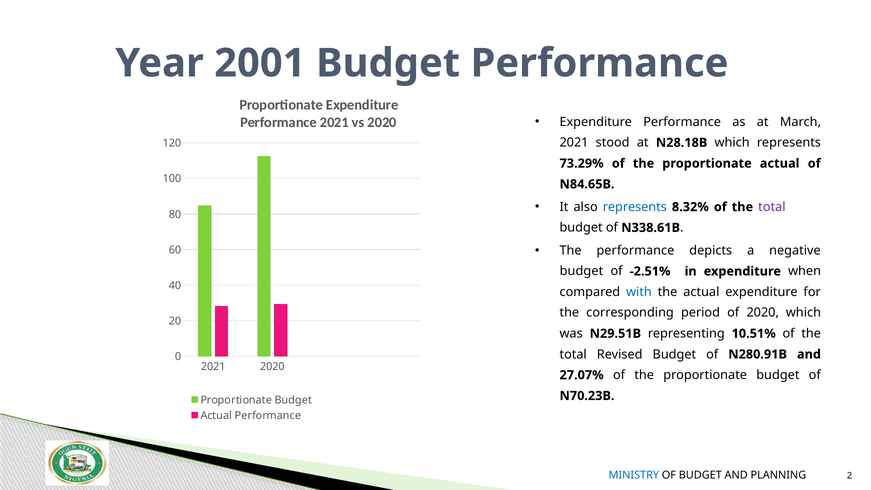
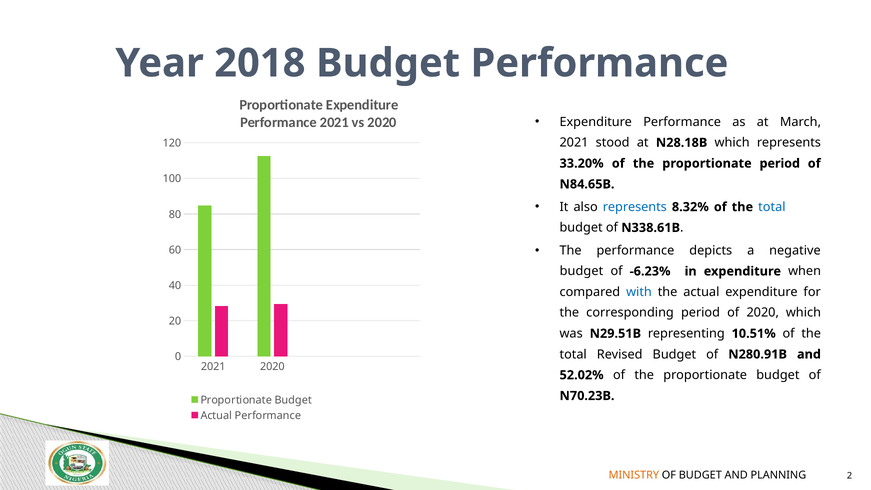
2001: 2001 -> 2018 (260, 63)
73.29%: 73.29% -> 33.20% (582, 163)
proportionate actual: actual -> period (780, 163)
total colour: purple -> blue (772, 207)
-2.51%: -2.51% -> -6.23% (650, 271)
27.07%: 27.07% -> 52.02% (582, 375)
MINISTRY colour: blue -> orange (634, 475)
